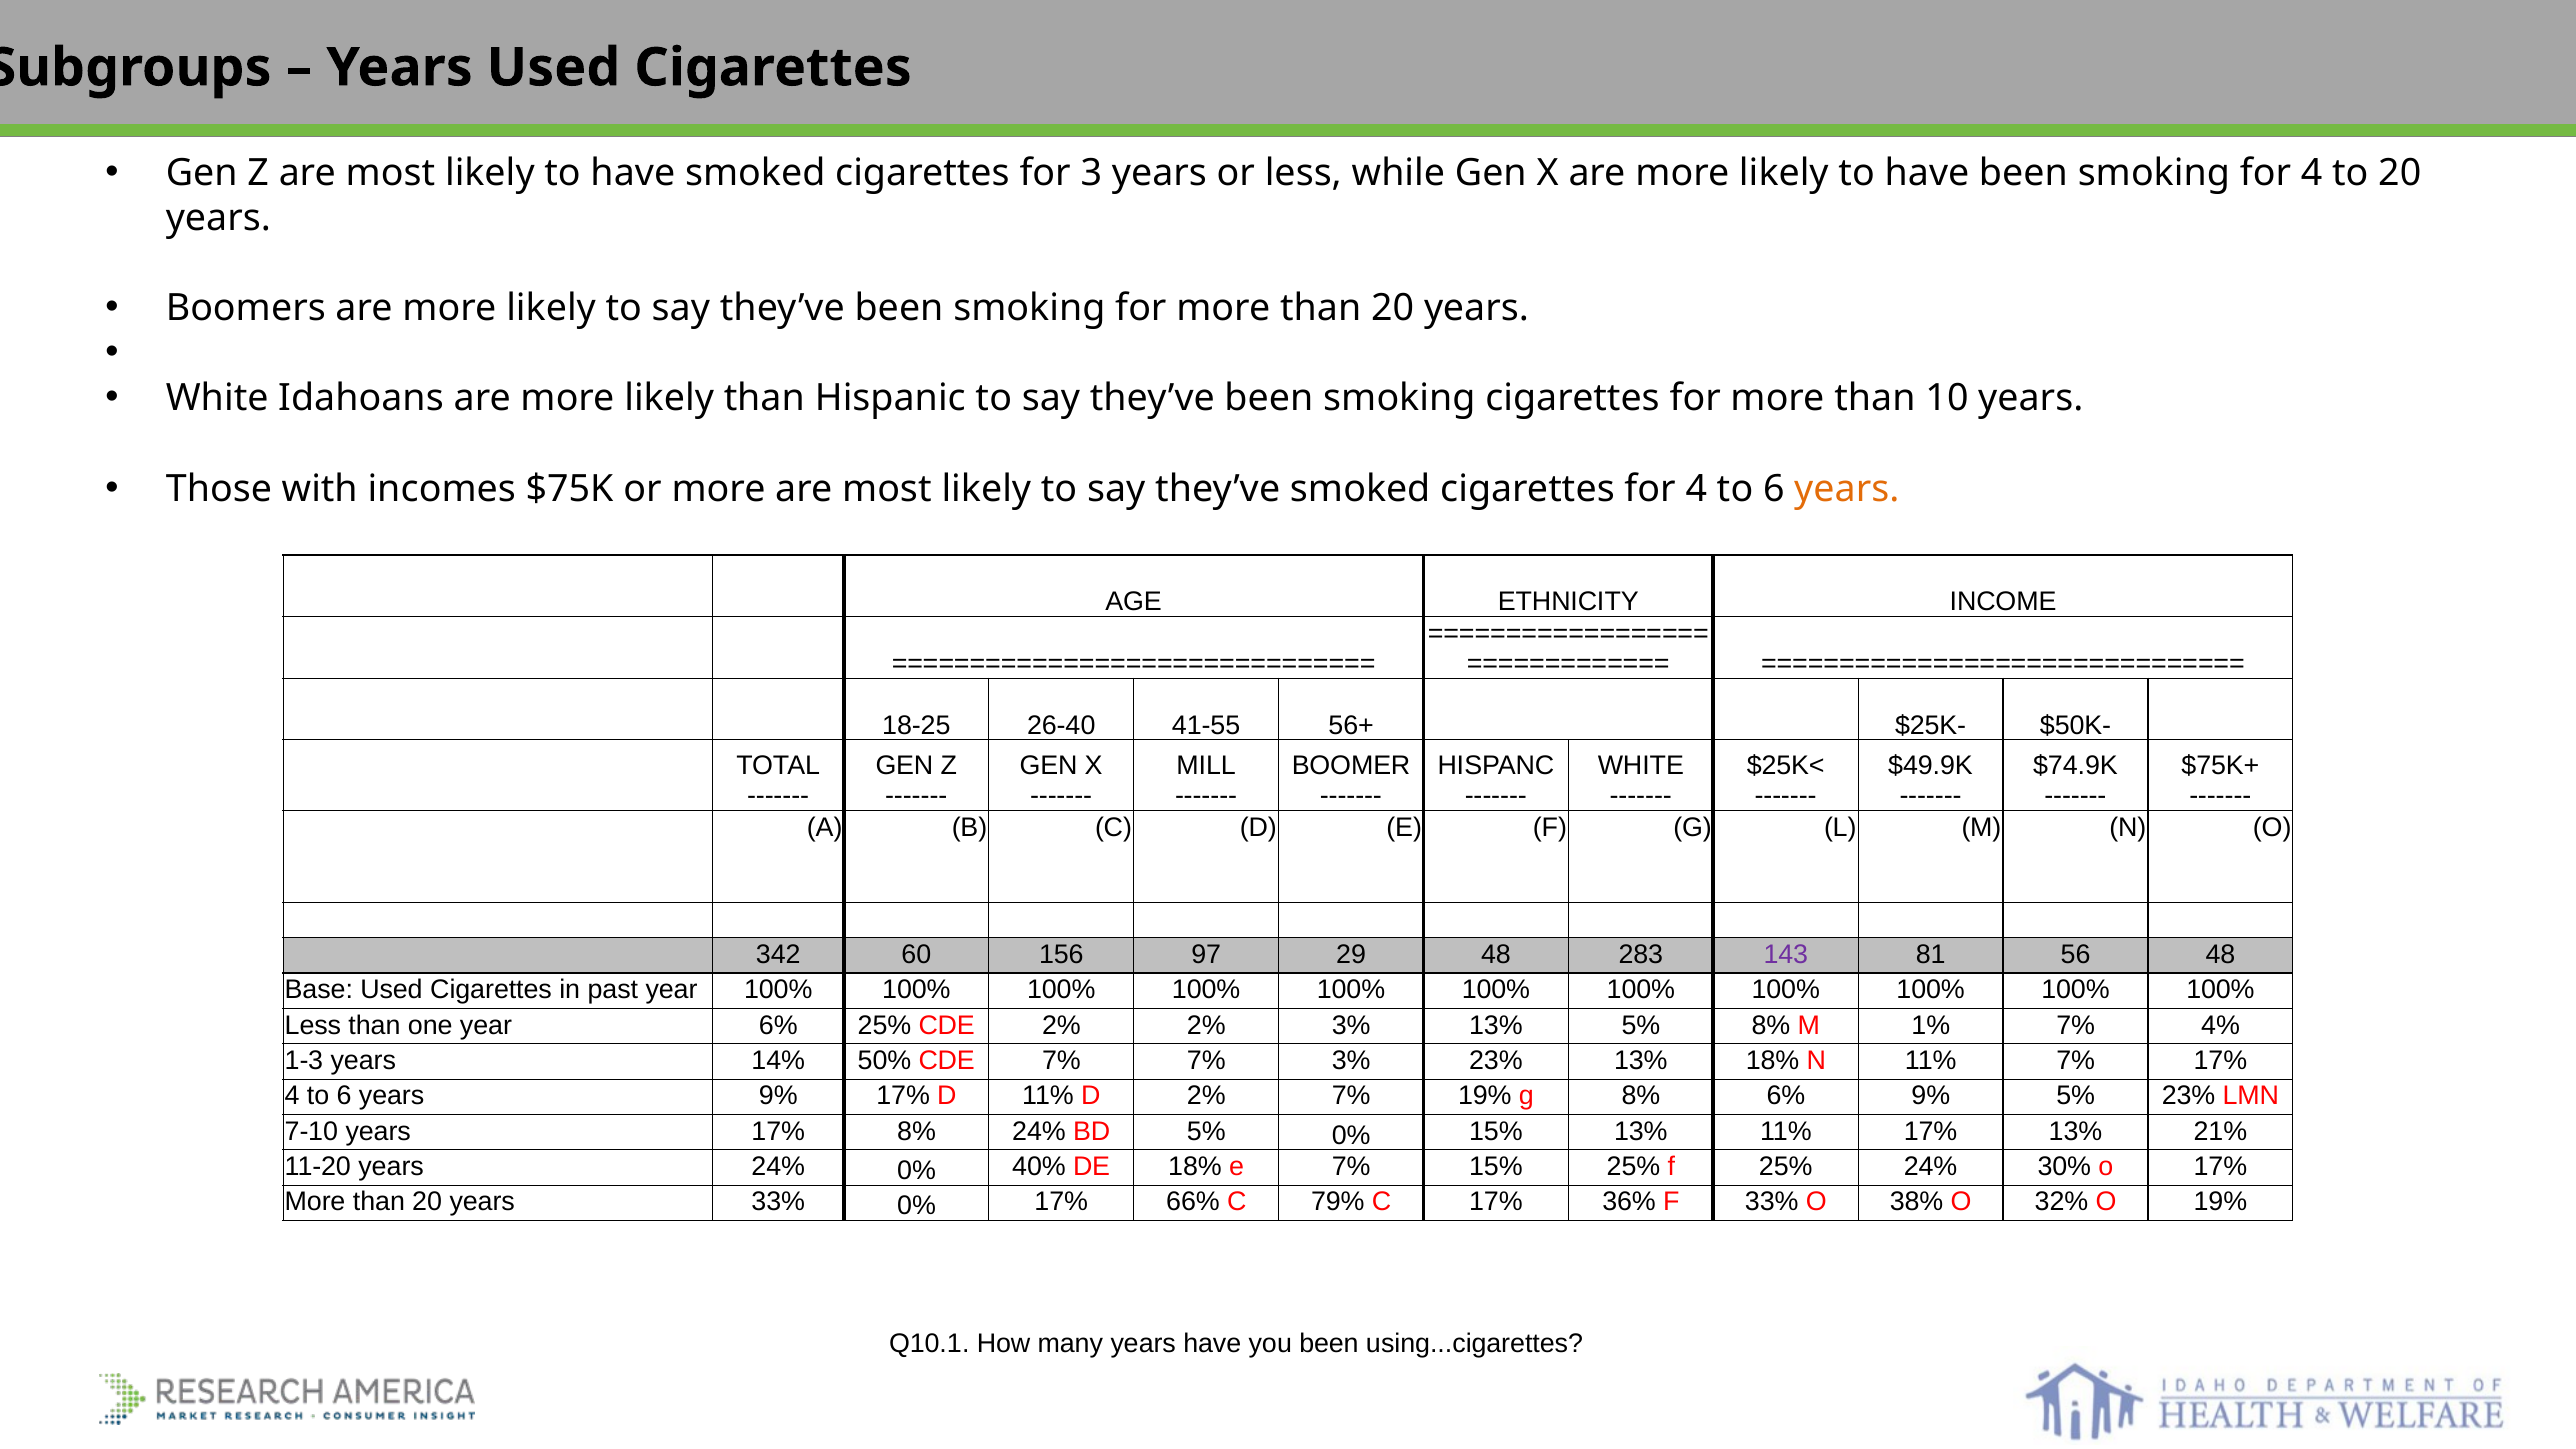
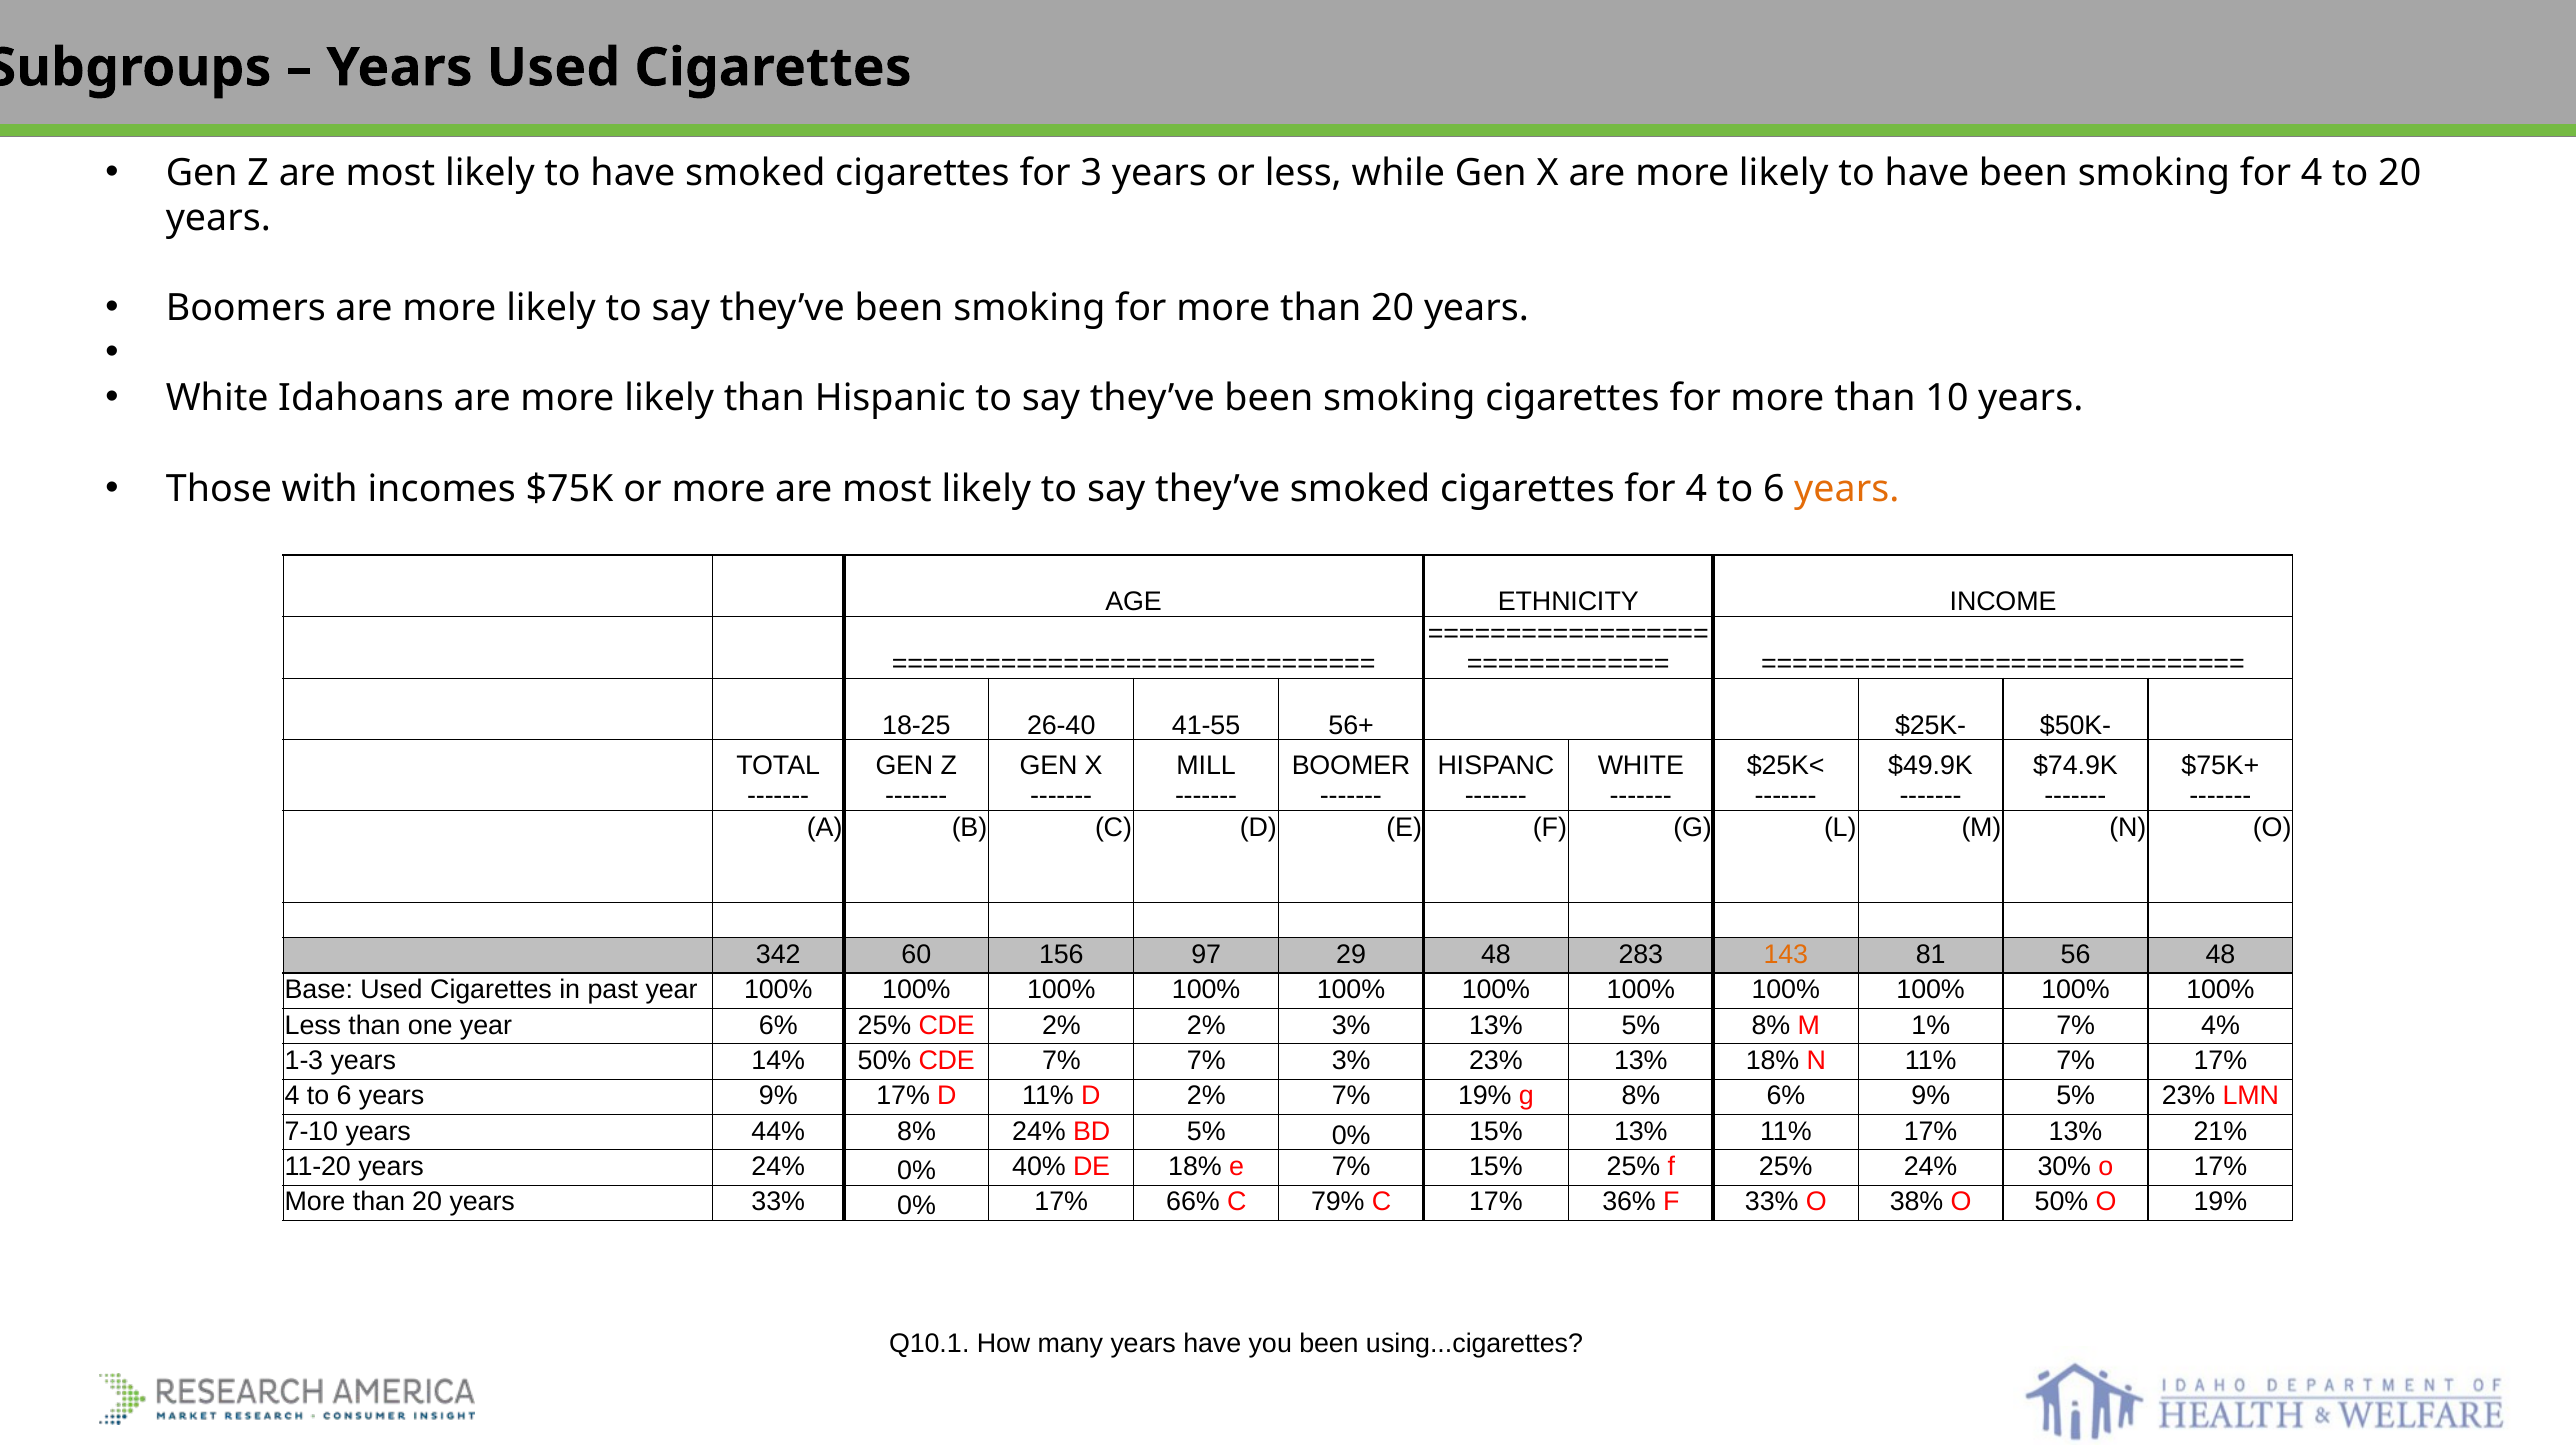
143 colour: purple -> orange (1786, 955)
years 17%: 17% -> 44% (778, 1131)
O 32%: 32% -> 50% (2062, 1202)
